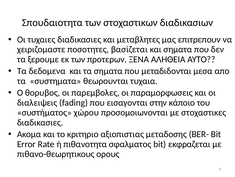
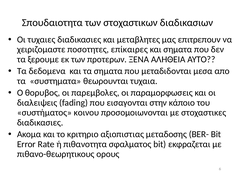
βασίζεται: βασίζεται -> επίκαιρες (129, 49)
χώρου: χώρου -> κοινου (86, 112)
